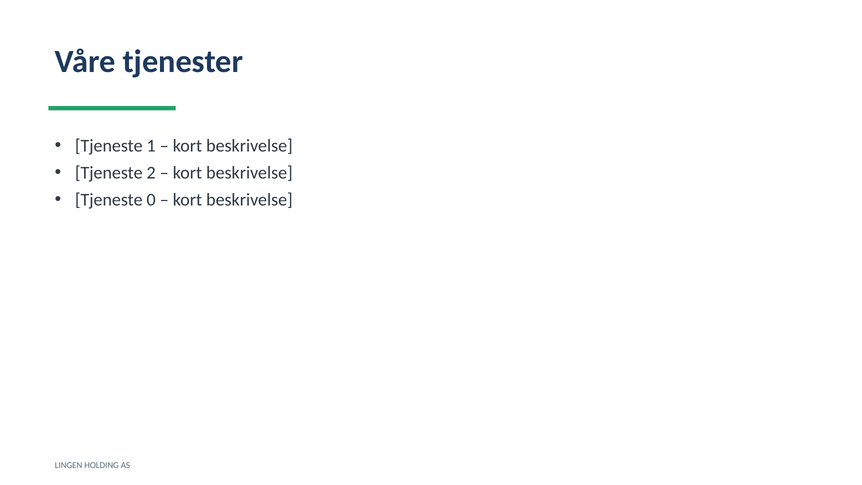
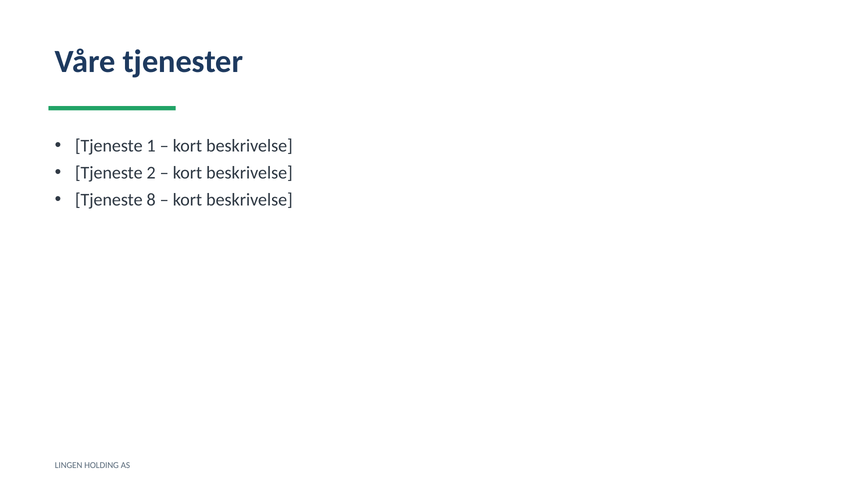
0: 0 -> 8 (151, 200)
